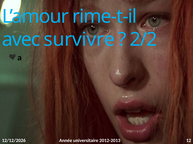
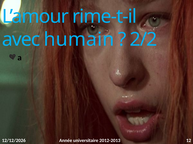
survivre: survivre -> humain (79, 40)
